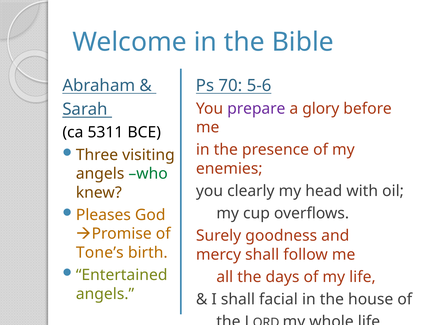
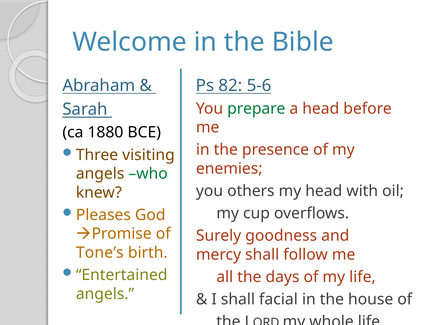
70: 70 -> 82 (230, 86)
prepare colour: purple -> green (256, 109)
a glory: glory -> head (321, 109)
5311: 5311 -> 1880 (105, 133)
clearly: clearly -> others (251, 191)
